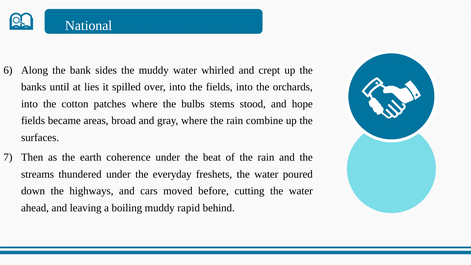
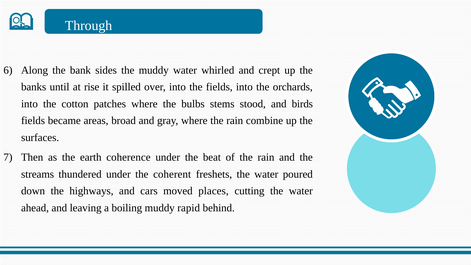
National: National -> Through (89, 26)
lies: lies -> rise (92, 87)
hope: hope -> birds (302, 104)
everyday: everyday -> coherent (172, 174)
before: before -> places (214, 191)
